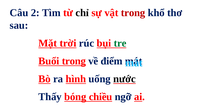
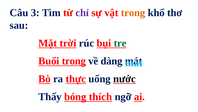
2: 2 -> 3 (35, 13)
chỉ colour: black -> purple (82, 13)
trong colour: red -> orange (133, 13)
điểm: điểm -> dàng (112, 61)
hình: hình -> thực (76, 78)
chiều: chiều -> thích (100, 96)
